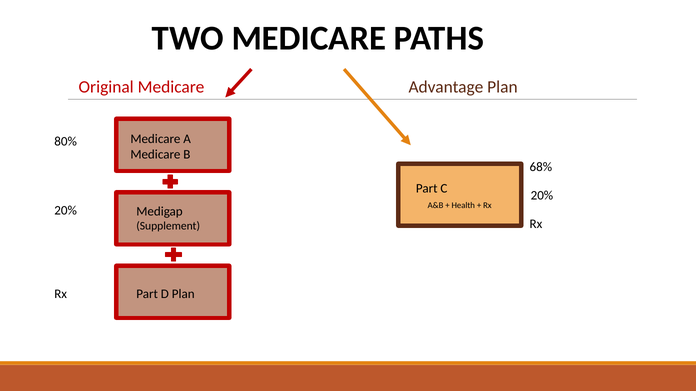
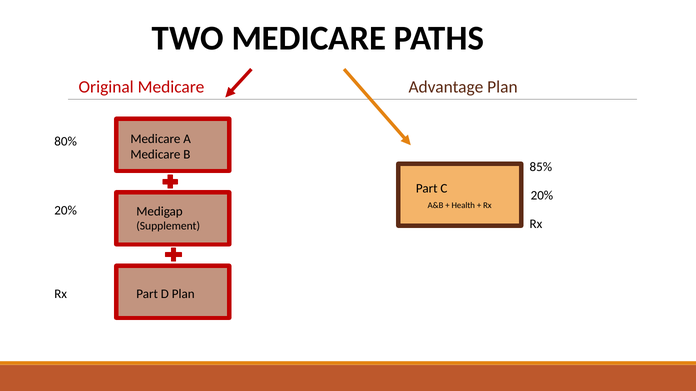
68%: 68% -> 85% (541, 167)
